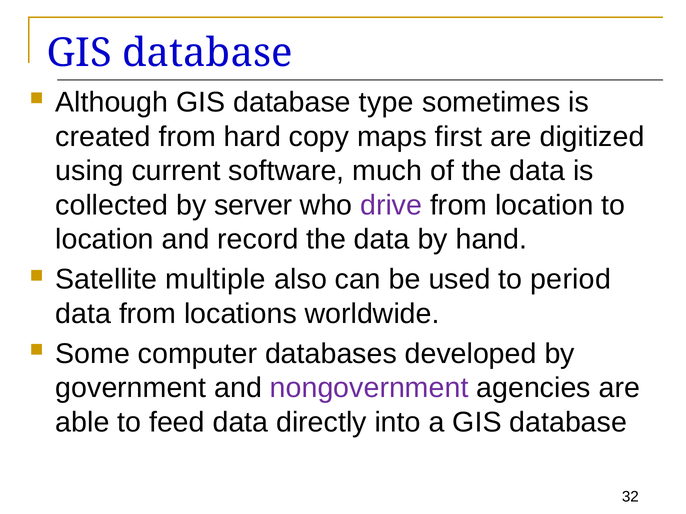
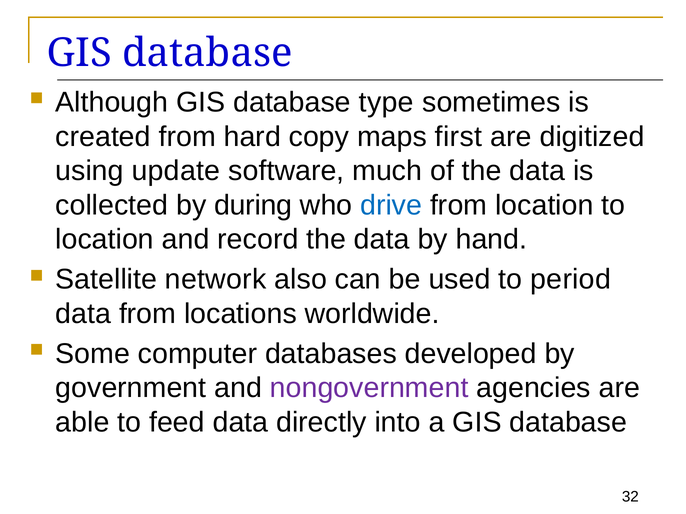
current: current -> update (176, 171)
server: server -> during (253, 205)
drive colour: purple -> blue (391, 205)
multiple: multiple -> network (216, 280)
